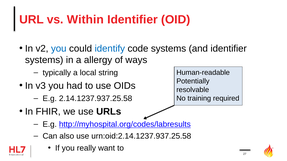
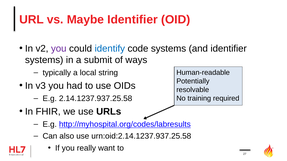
Within: Within -> Maybe (85, 20)
you colour: blue -> purple (59, 49)
allergy: allergy -> submit (98, 60)
